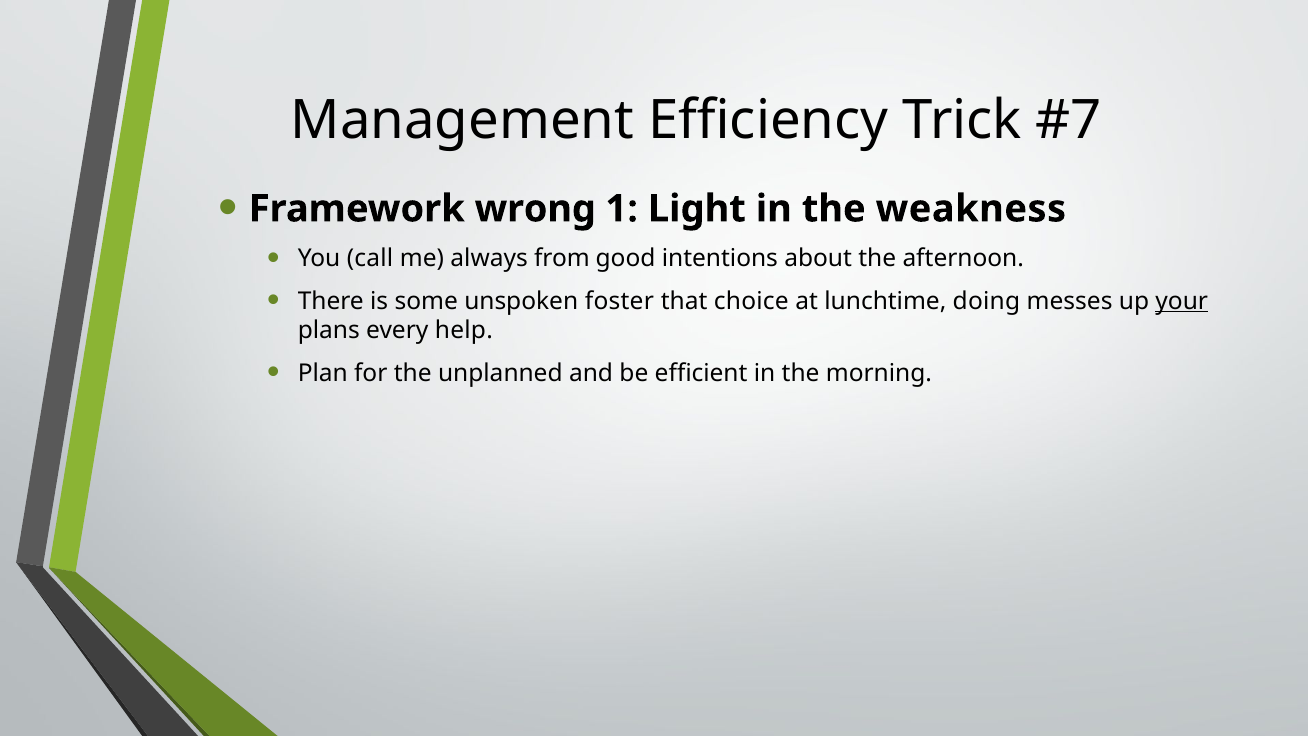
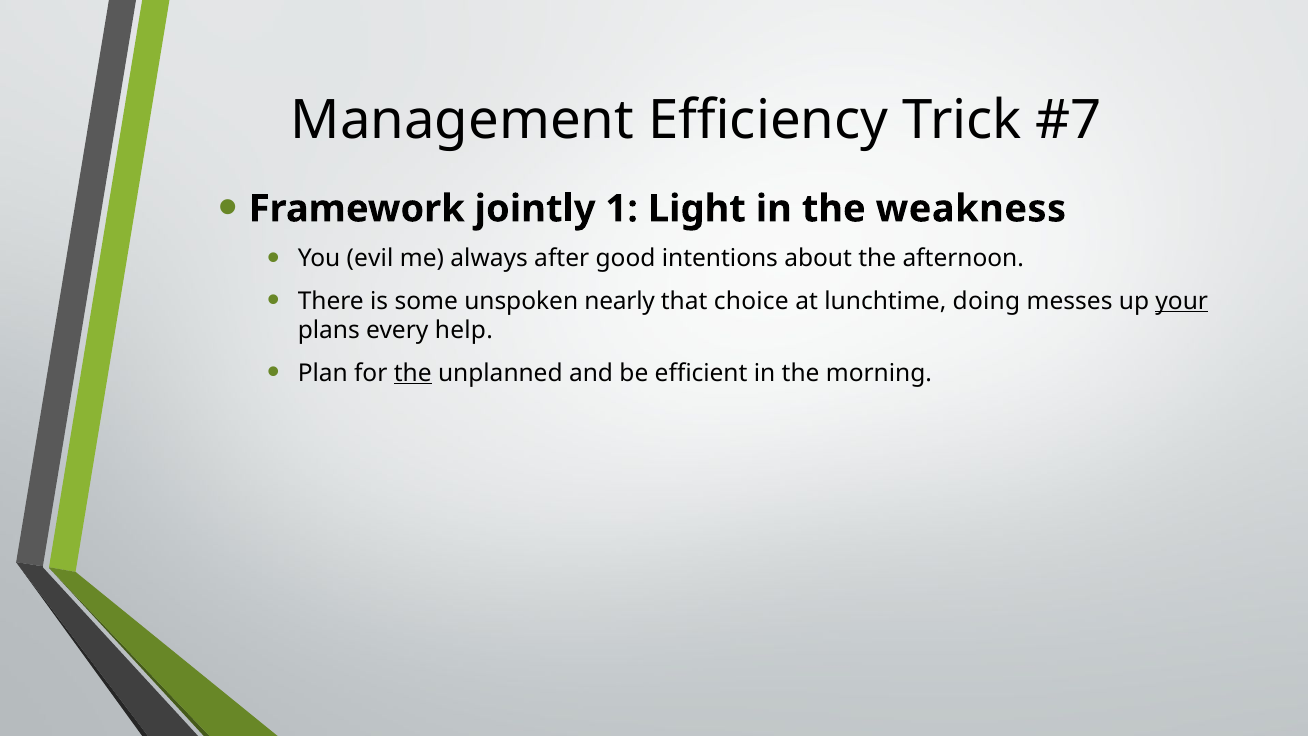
wrong: wrong -> jointly (535, 209)
call: call -> evil (370, 259)
from: from -> after (562, 259)
foster: foster -> nearly (620, 301)
the underline: none -> present (413, 373)
